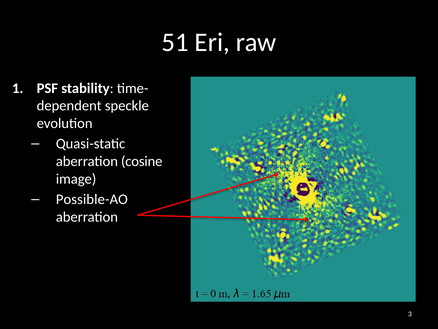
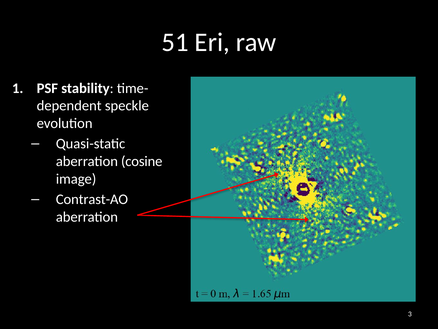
Possible-AO: Possible-AO -> Contrast-AO (92, 199)
